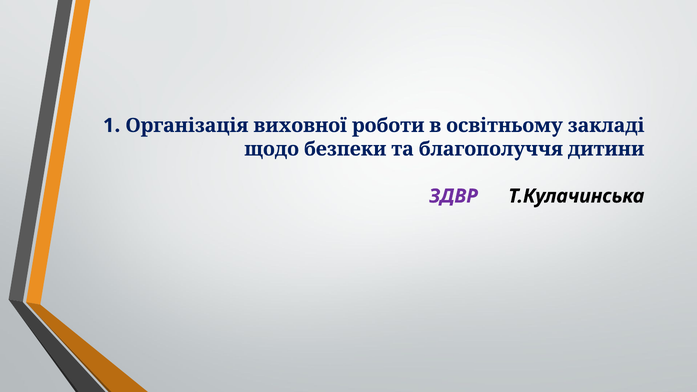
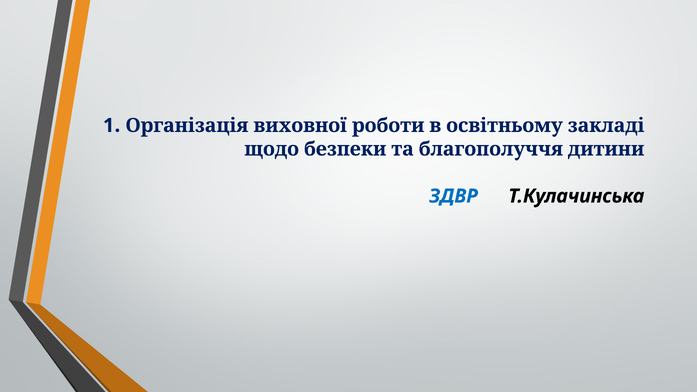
ЗДВР colour: purple -> blue (453, 196)
